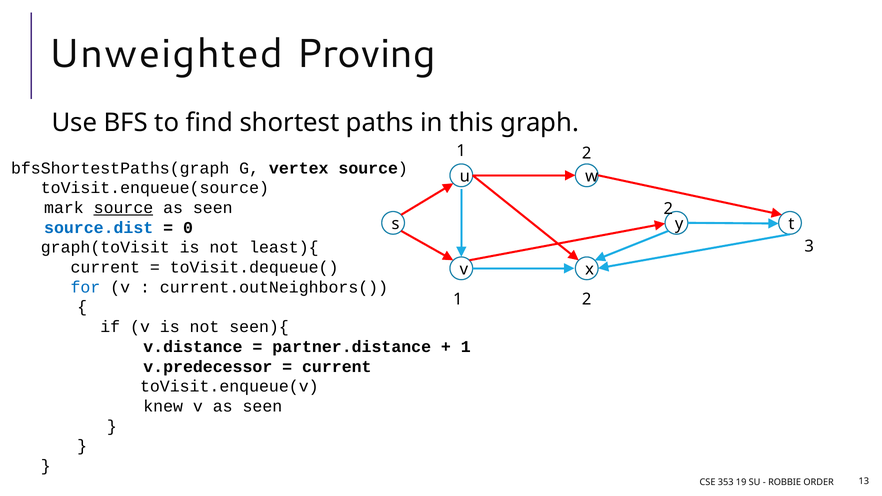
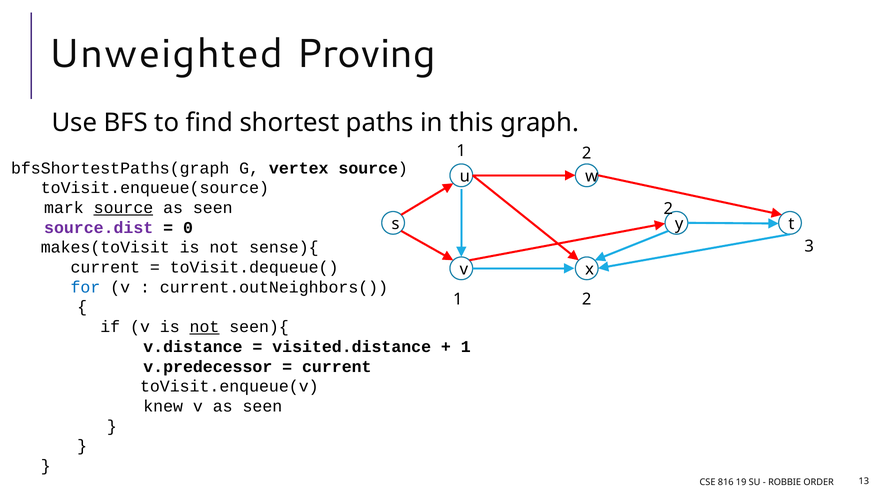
source.dist colour: blue -> purple (99, 228)
graph(toVisit: graph(toVisit -> makes(toVisit (105, 248)
least){: least){ -> sense){ (284, 248)
not underline: none -> present (205, 327)
partner.distance: partner.distance -> visited.distance (352, 347)
353: 353 -> 816 (726, 482)
